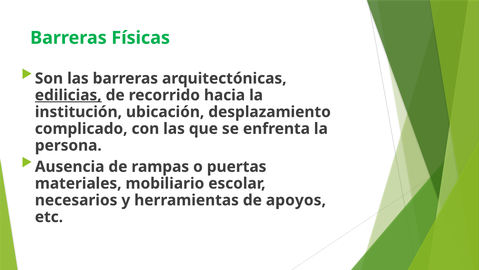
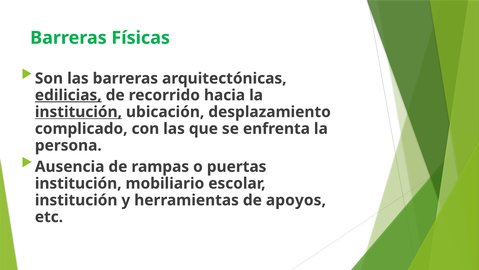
institución underline: none -> present (78, 112)
materiales: materiales -> institución (78, 183)
necesarios: necesarios -> institución (76, 200)
